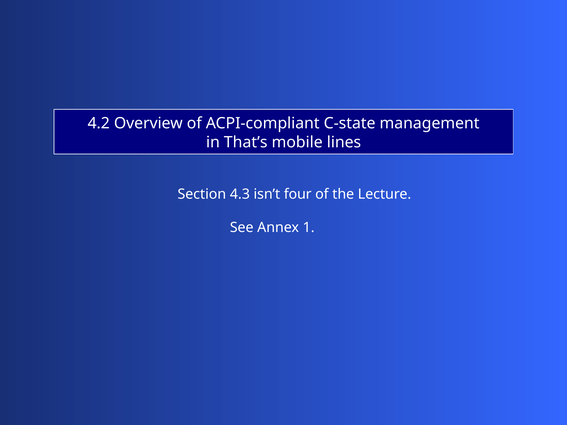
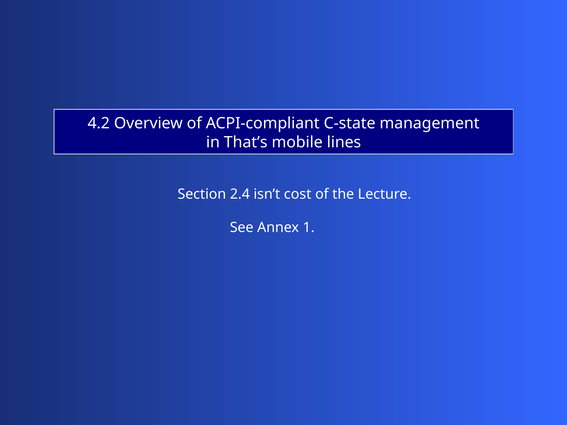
4.3: 4.3 -> 2.4 (240, 194)
four: four -> cost (298, 194)
